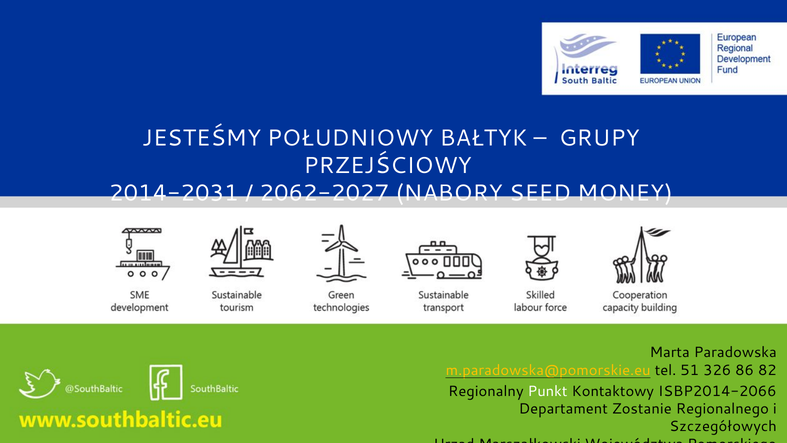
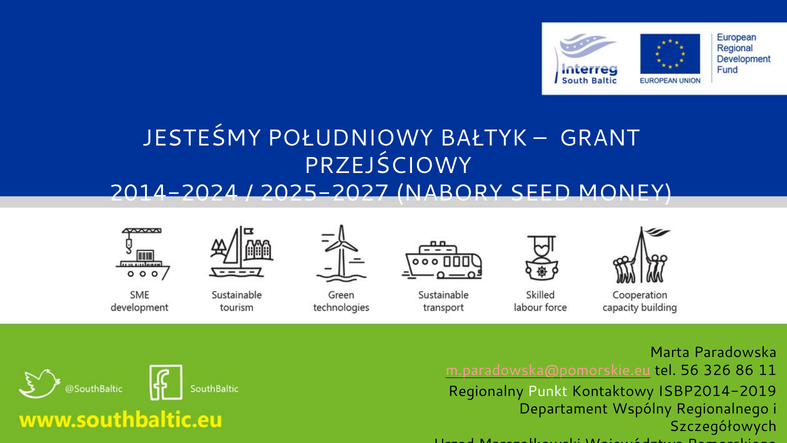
GRUPY: GRUPY -> GRANT (600, 138)
2014-2031: 2014-2031 -> 2014-2024 (174, 193)
2062-2027: 2062-2027 -> 2025-2027 (324, 193)
m.paradowska@pomorskie.eu colour: yellow -> pink (548, 370)
51: 51 -> 56 (690, 370)
82: 82 -> 11 (767, 370)
ISBP2014-2066: ISBP2014-2066 -> ISBP2014-2019 (717, 391)
Zostanie: Zostanie -> Wspólny (642, 409)
